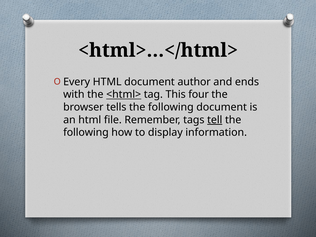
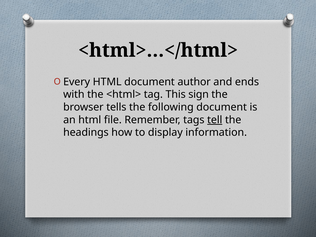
<html> underline: present -> none (124, 95)
four: four -> sign (199, 95)
following: following -> headings (86, 132)
